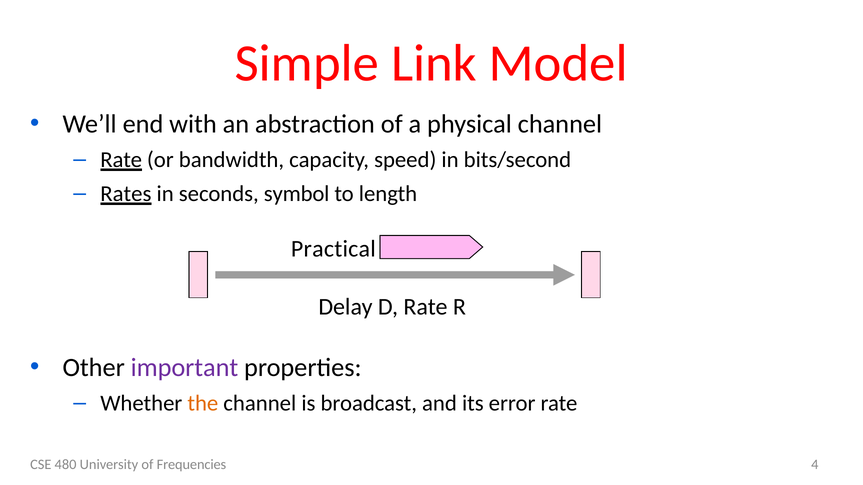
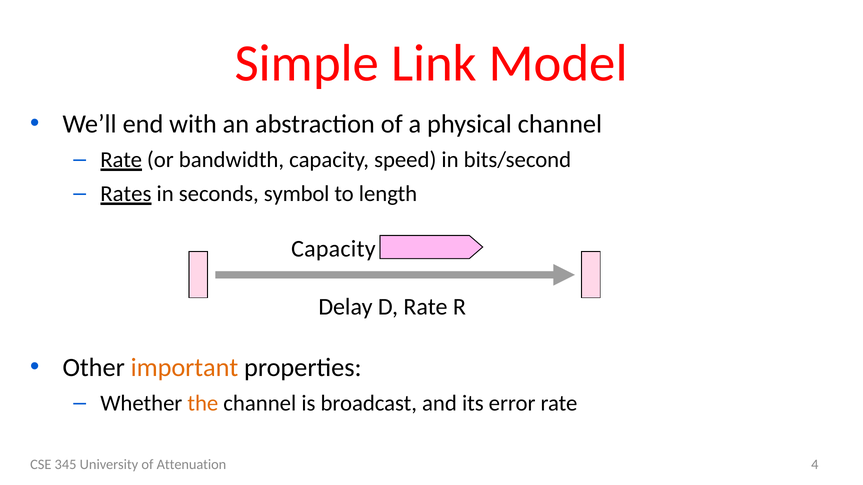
Practical: Practical -> Capacity (333, 249)
important colour: purple -> orange (184, 368)
480: 480 -> 345 (66, 465)
Frequencies: Frequencies -> Attenuation (191, 465)
